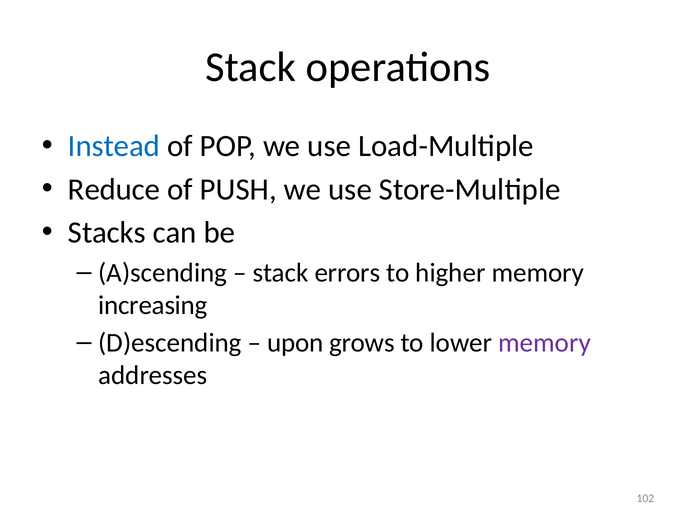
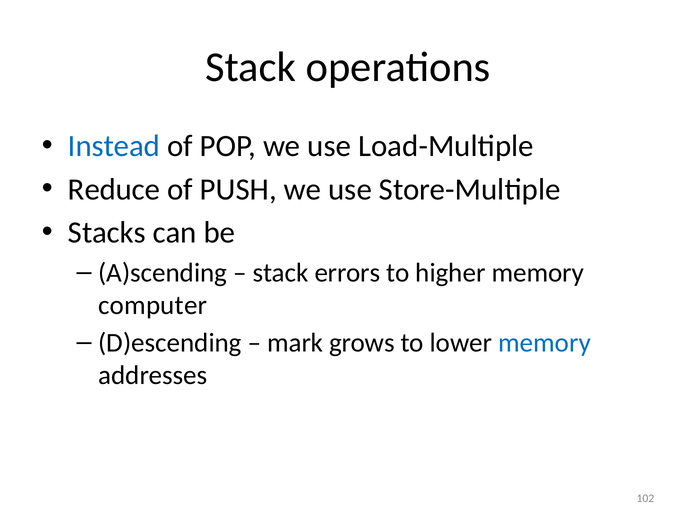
increasing: increasing -> computer (153, 305)
upon: upon -> mark (295, 343)
memory colour: purple -> blue (544, 343)
